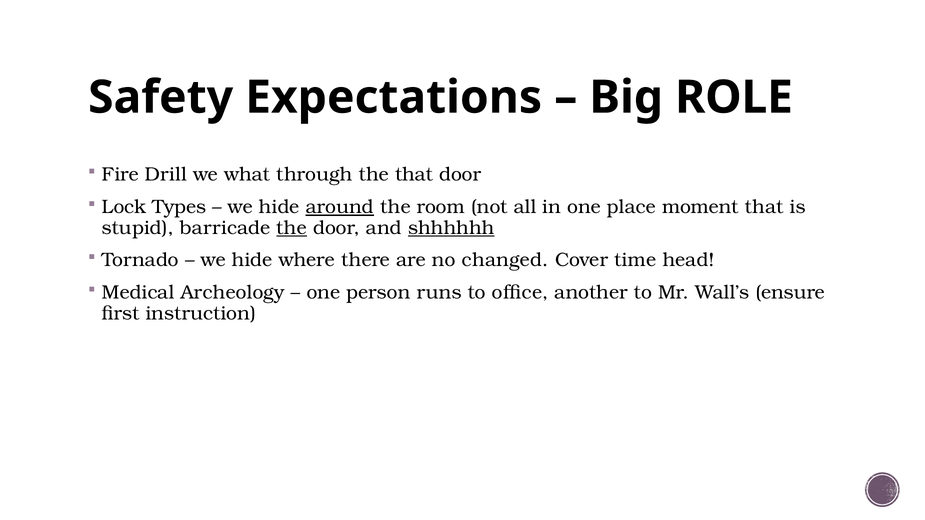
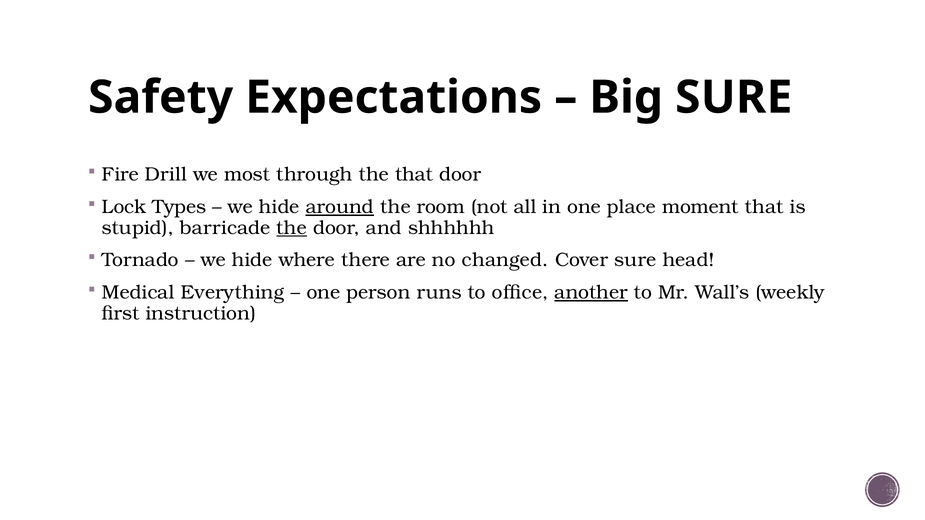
Big ROLE: ROLE -> SURE (734, 98)
what: what -> most (247, 175)
shhhhhh underline: present -> none (451, 228)
Cover time: time -> sure (635, 260)
Archeology: Archeology -> Everything (233, 293)
another underline: none -> present (591, 293)
ensure: ensure -> weekly (790, 293)
